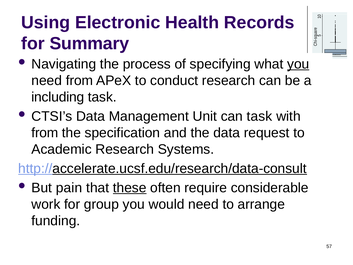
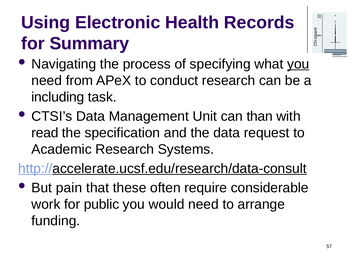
can task: task -> than (260, 116)
from: from -> read (45, 133)
these underline: present -> none (130, 188)
group: group -> public (102, 204)
